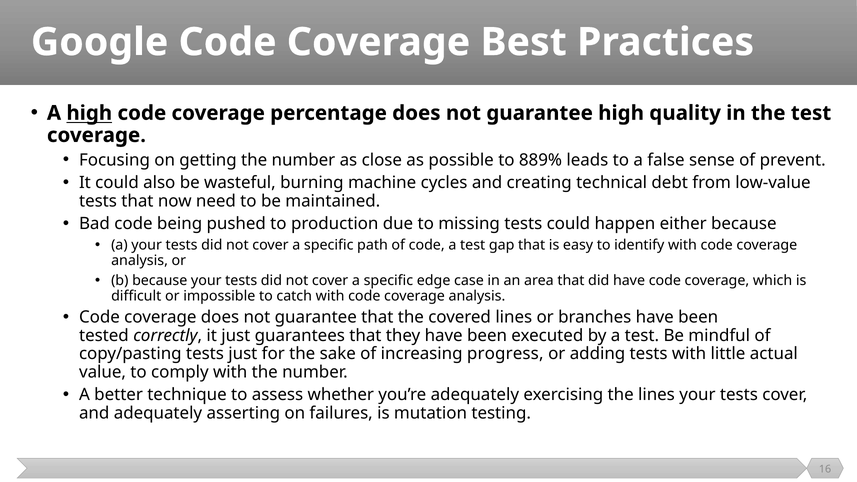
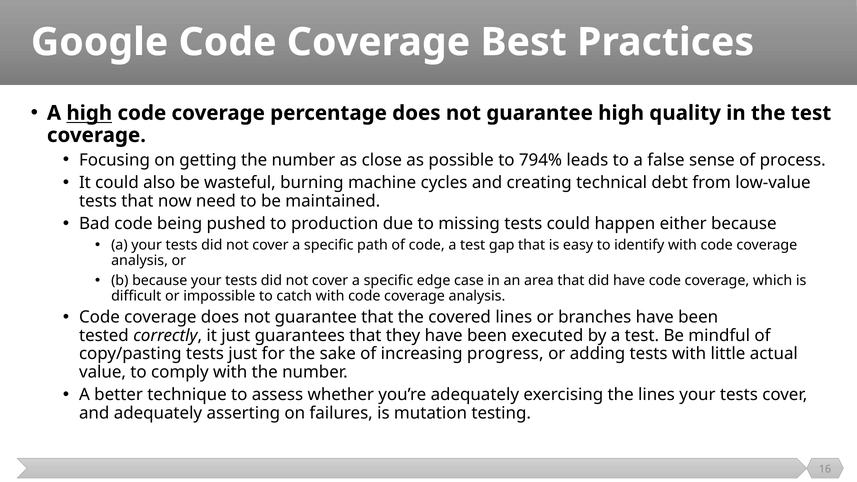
889%: 889% -> 794% (540, 160)
prevent: prevent -> process (793, 160)
